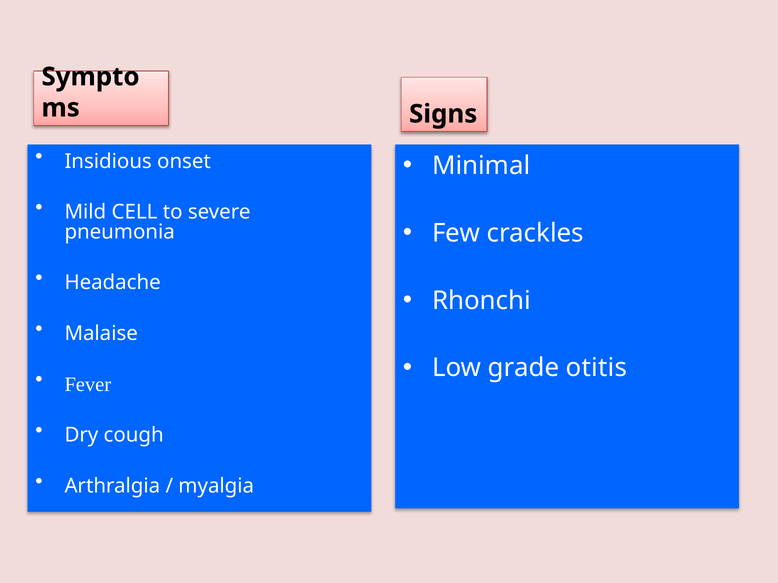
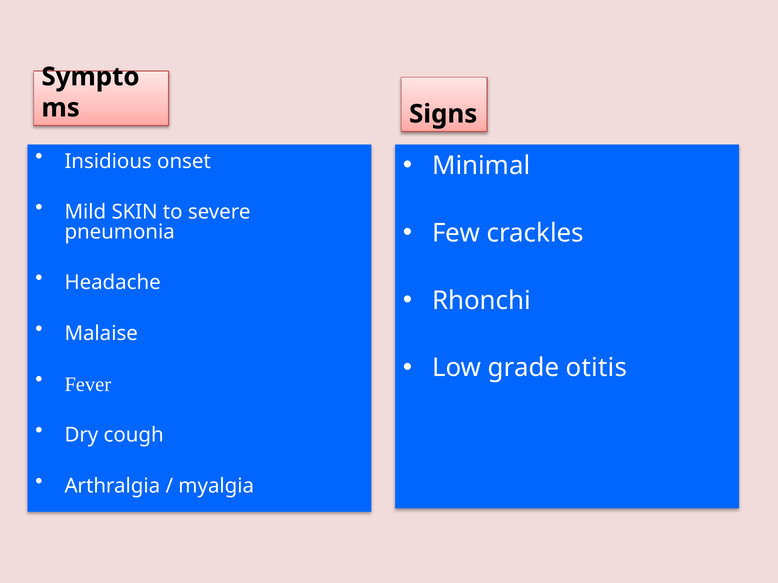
CELL: CELL -> SKIN (135, 212)
